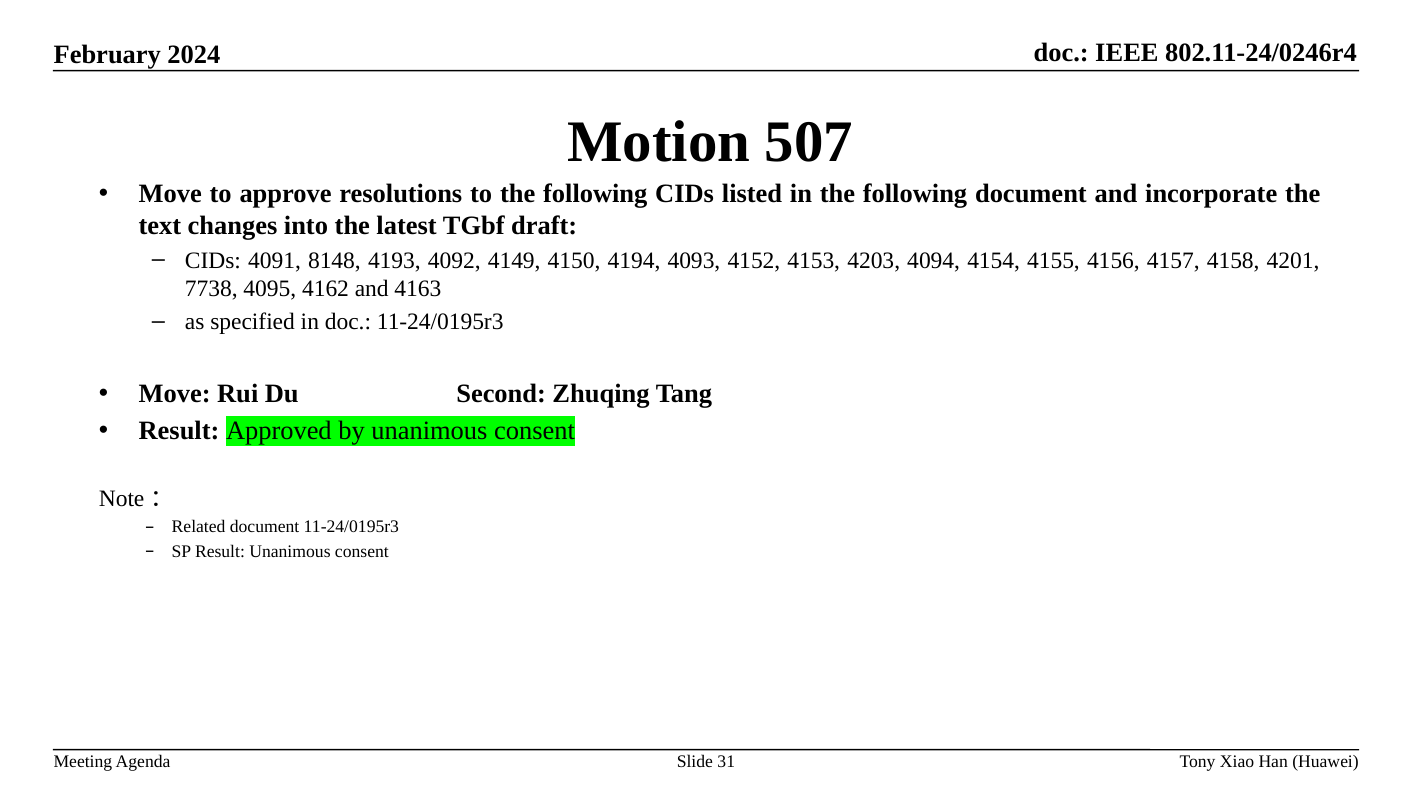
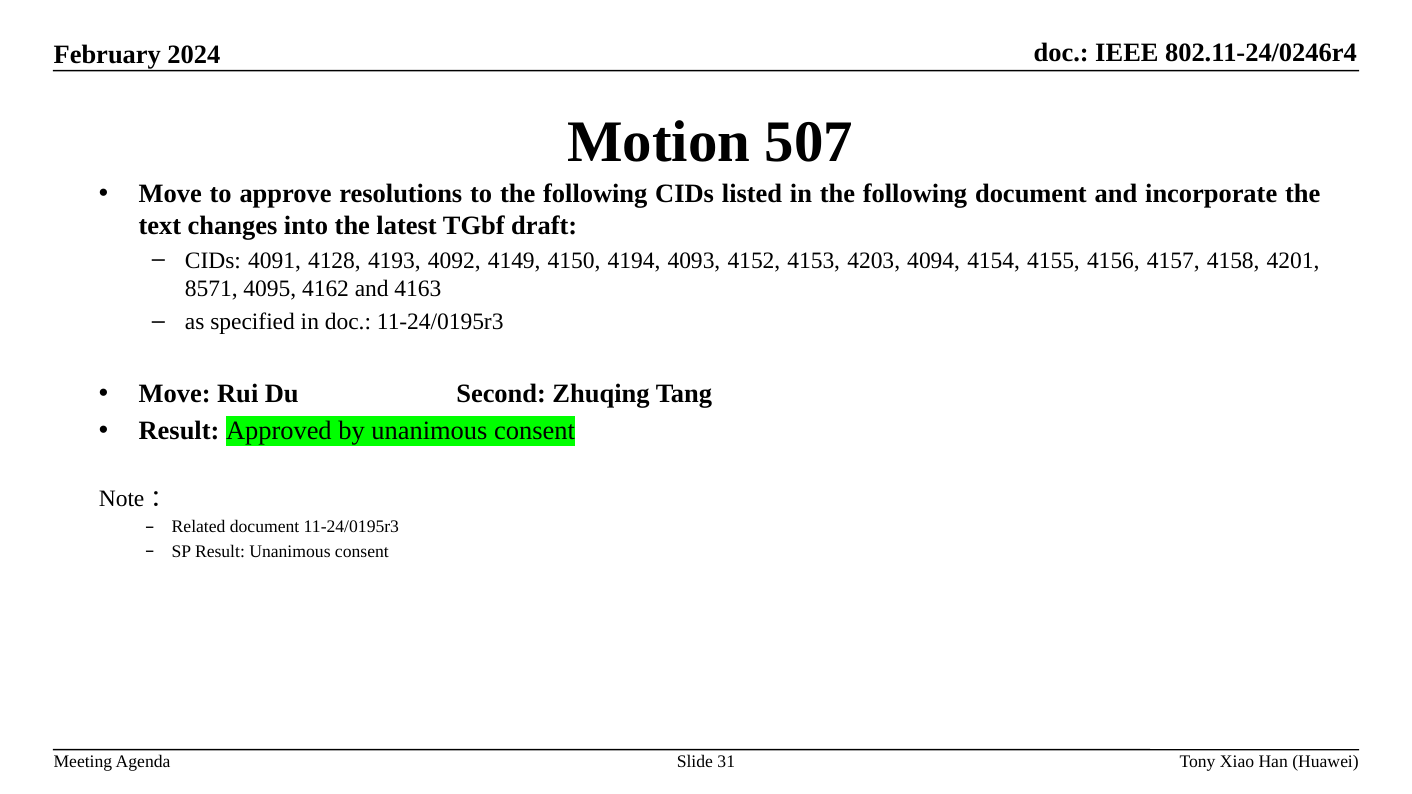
8148: 8148 -> 4128 (334, 261)
7738: 7738 -> 8571 (211, 289)
